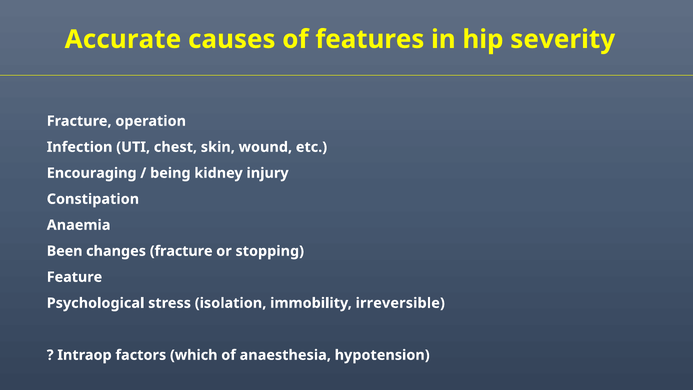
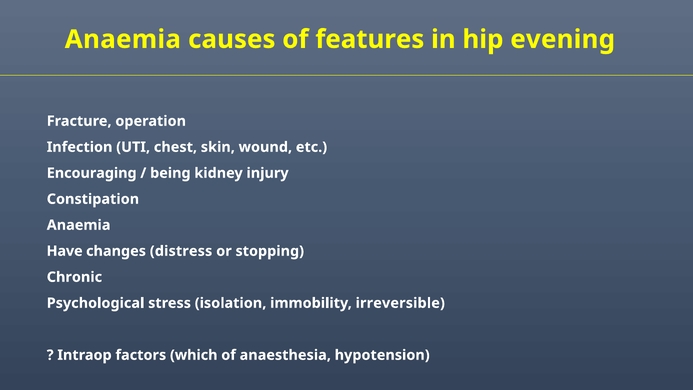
Accurate: Accurate -> Anaemia (123, 39)
severity: severity -> evening (563, 39)
Been: Been -> Have (65, 251)
changes fracture: fracture -> distress (181, 251)
Feature: Feature -> Chronic (74, 277)
